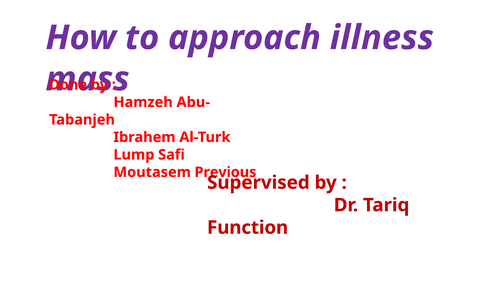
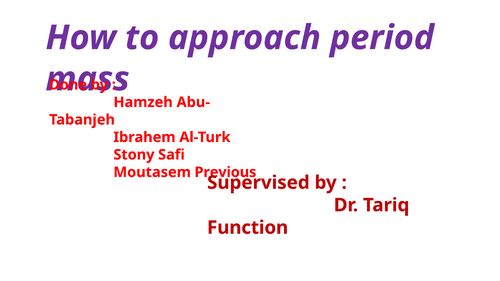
illness: illness -> period (382, 38)
Lump: Lump -> Stony (134, 155)
